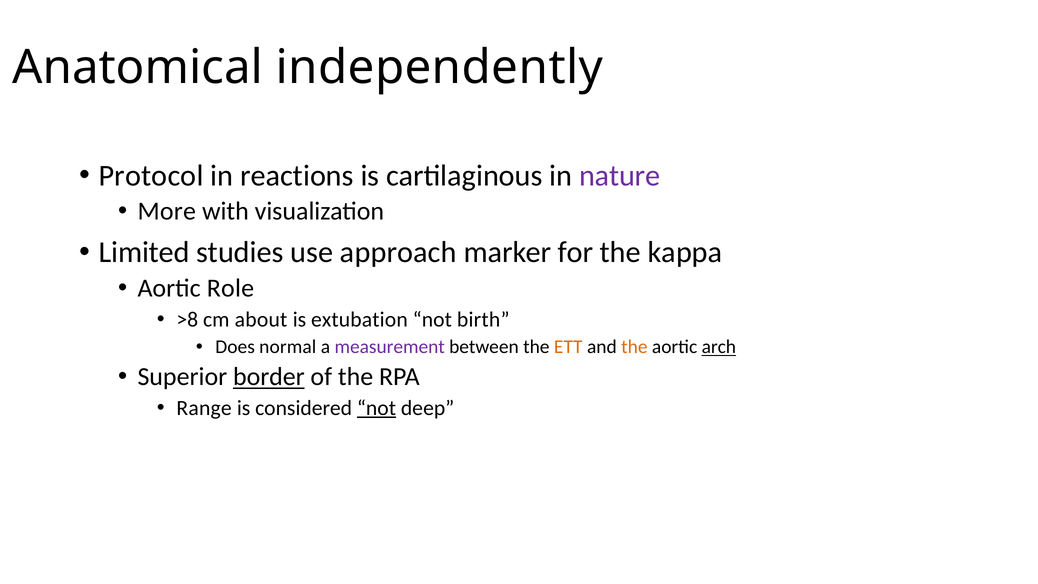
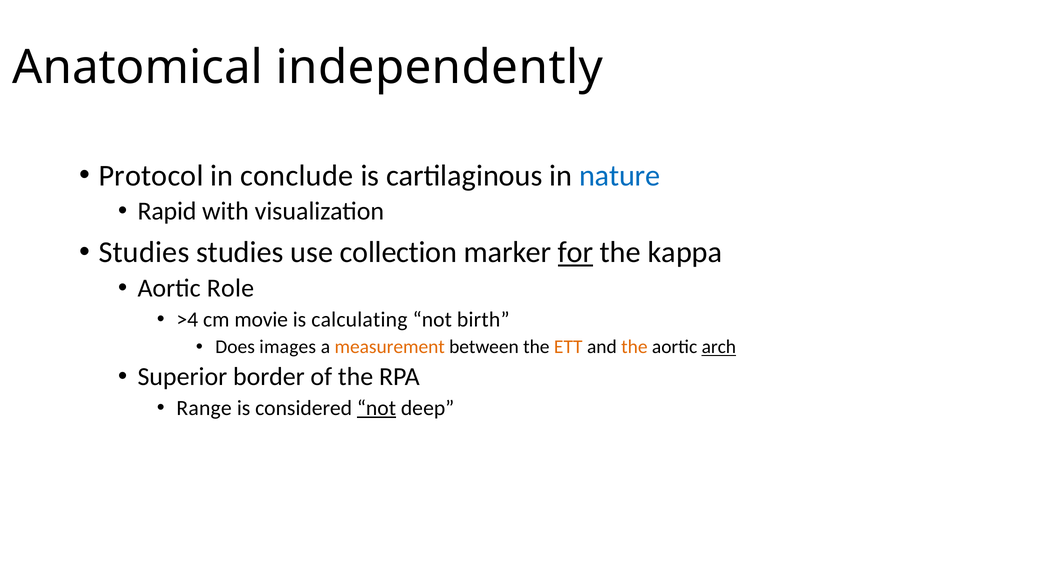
reactions: reactions -> conclude (297, 175)
nature colour: purple -> blue (620, 175)
More: More -> Rapid (167, 211)
Limited: Limited -> Studies (144, 252)
approach: approach -> collection (398, 252)
for underline: none -> present (576, 252)
>8: >8 -> >4 (187, 319)
about: about -> movie (261, 319)
extubation: extubation -> calculating (359, 319)
normal: normal -> images (288, 347)
measurement colour: purple -> orange (390, 347)
border underline: present -> none (269, 377)
